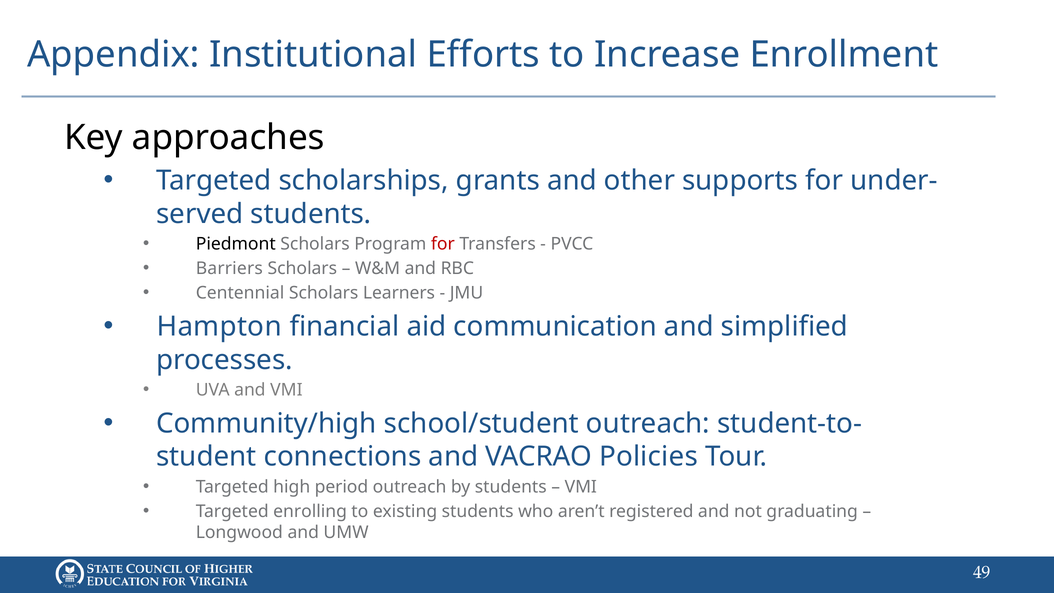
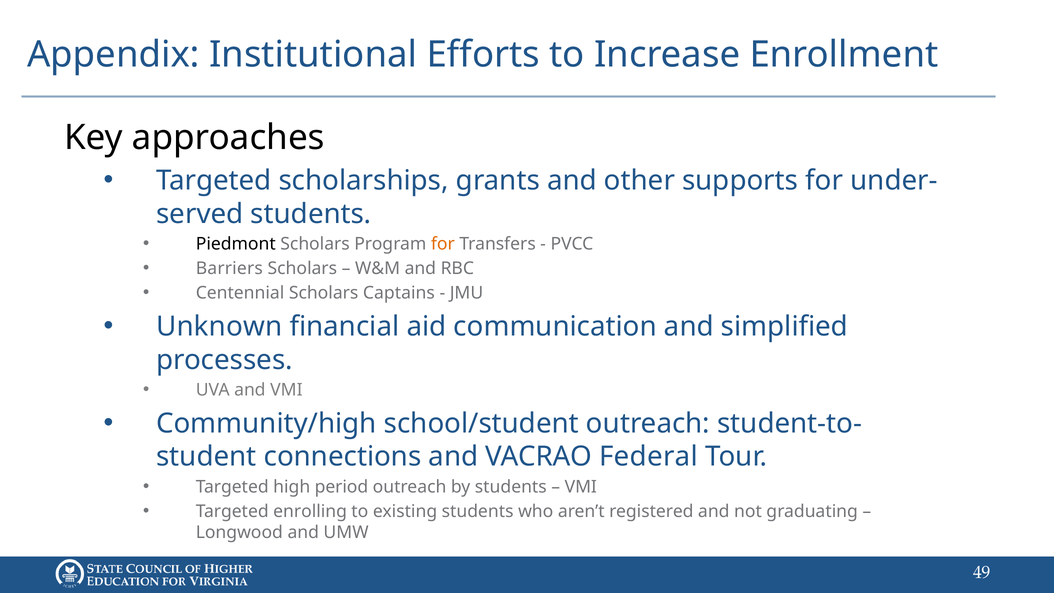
for colour: red -> orange (443, 244)
Learners: Learners -> Captains (399, 293)
Hampton: Hampton -> Unknown (219, 327)
Policies: Policies -> Federal (648, 457)
